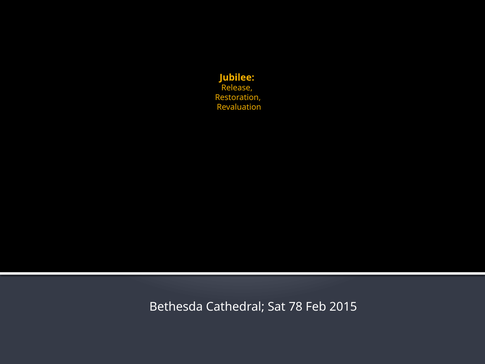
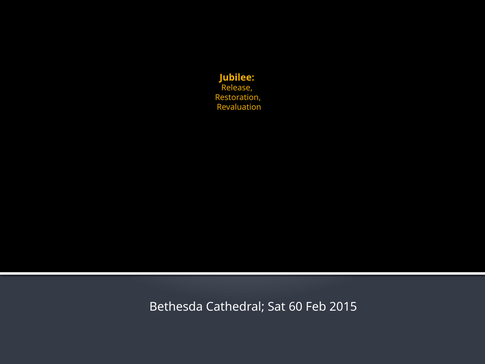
78: 78 -> 60 (296, 306)
